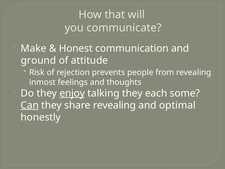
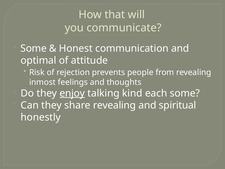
Make: Make -> Some (34, 48)
ground: ground -> optimal (38, 60)
talking they: they -> kind (132, 93)
Can underline: present -> none (30, 105)
optimal: optimal -> spiritual (177, 105)
